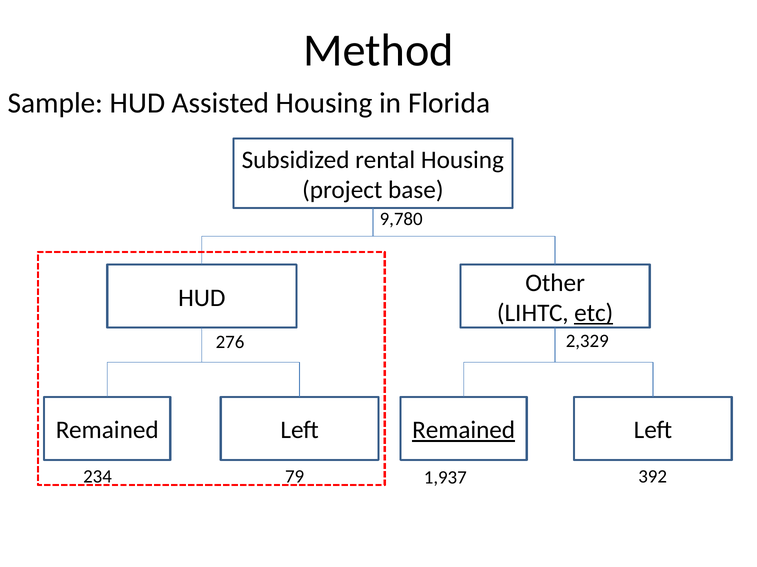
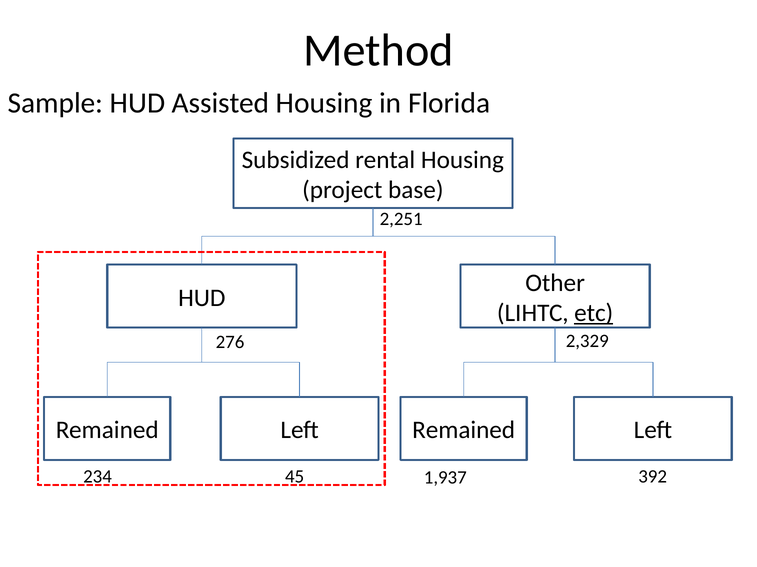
9,780: 9,780 -> 2,251 (401, 219)
Remained underline: present -> none (464, 431)
79: 79 -> 45 (295, 477)
